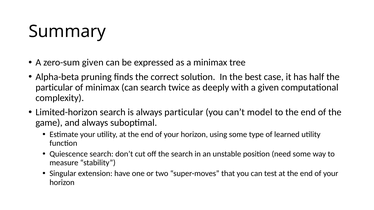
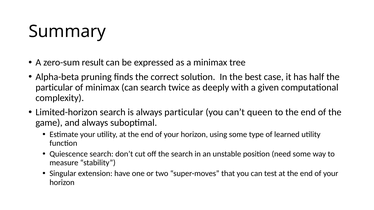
zero-sum given: given -> result (93, 63)
model: model -> queen (260, 112)
